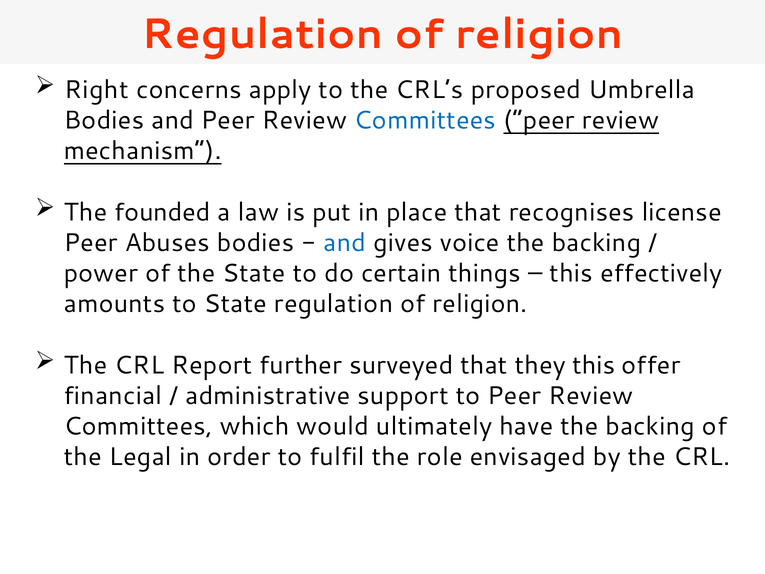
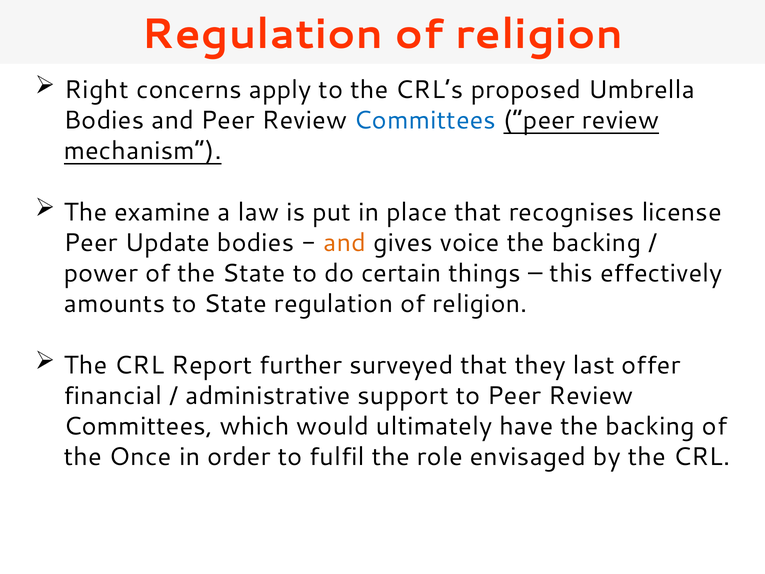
founded: founded -> examine (162, 212)
Abuses: Abuses -> Update (167, 243)
and colour: blue -> orange (345, 243)
they this: this -> last (594, 365)
Legal: Legal -> Once (140, 457)
